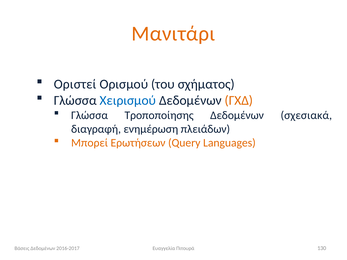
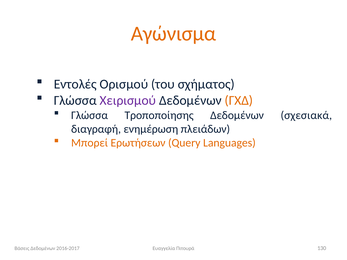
Μανιτάρι: Μανιτάρι -> Αγώνισμα (174, 34)
Οριστεί: Οριστεί -> Εντολές (75, 84)
Χειρισμού colour: blue -> purple (128, 100)
